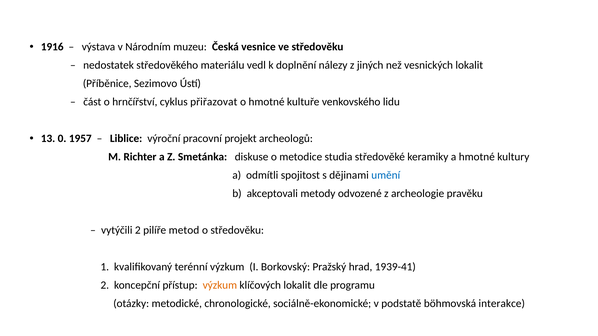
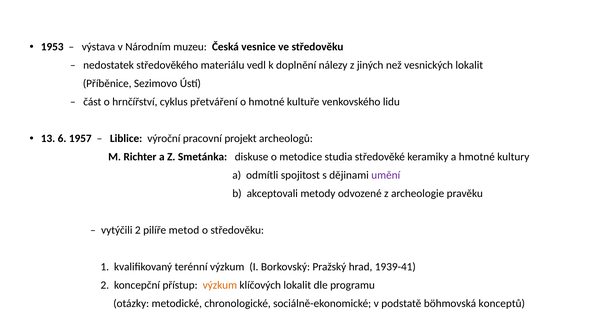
1916: 1916 -> 1953 (52, 47)
přiřazovat: přiřazovat -> přetváření (214, 102)
0: 0 -> 6 (62, 139)
umění colour: blue -> purple (386, 175)
interakce: interakce -> konceptů (502, 304)
